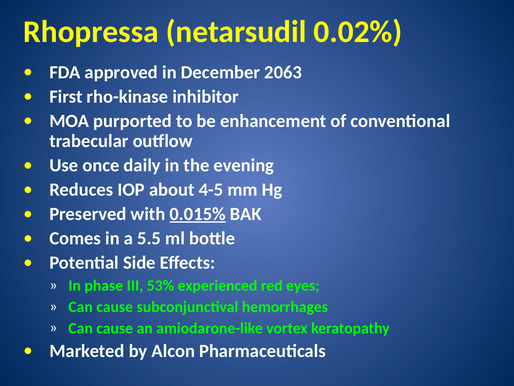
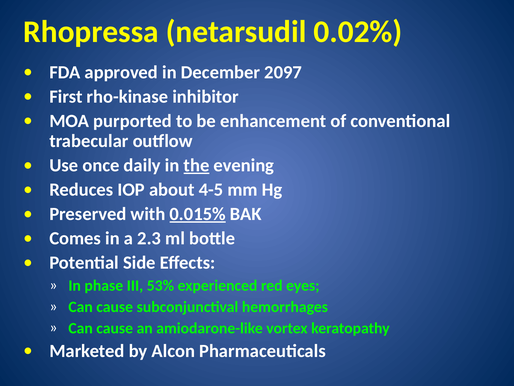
2063: 2063 -> 2097 (283, 72)
the underline: none -> present (196, 165)
5.5: 5.5 -> 2.3 (149, 238)
